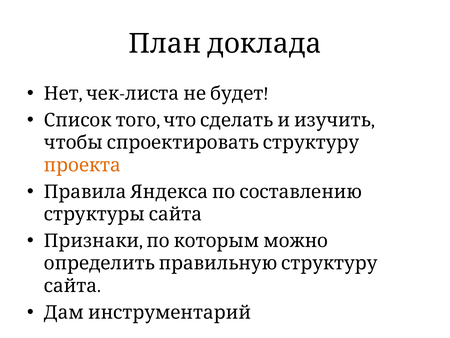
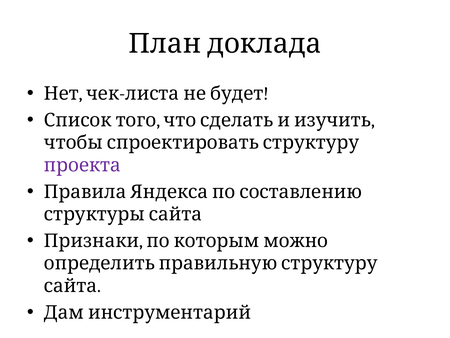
проекта colour: orange -> purple (82, 165)
